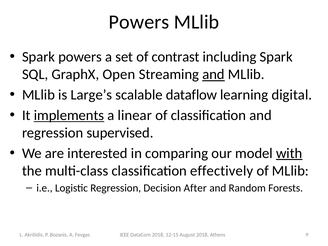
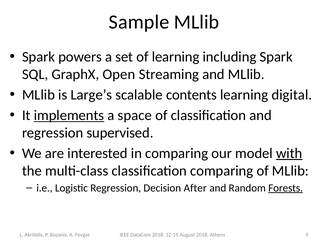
Powers: Powers -> Sample (139, 22)
of contrast: contrast -> learning (176, 57)
and underline: present -> none (213, 74)
dataflow: dataflow -> contents (191, 95)
linear: linear -> space (135, 115)
classification effectively: effectively -> comparing (222, 171)
Forests underline: none -> present (286, 188)
